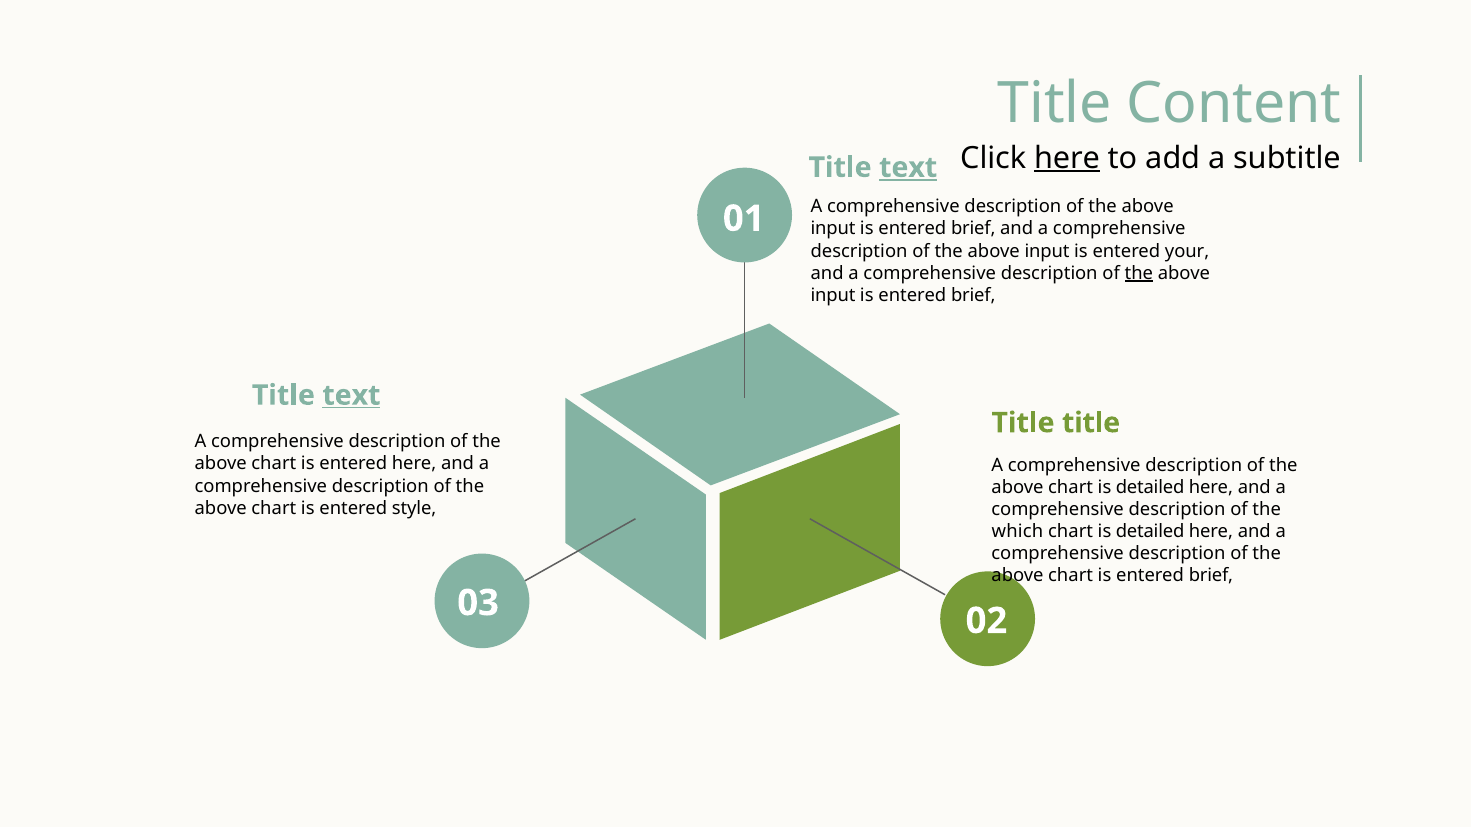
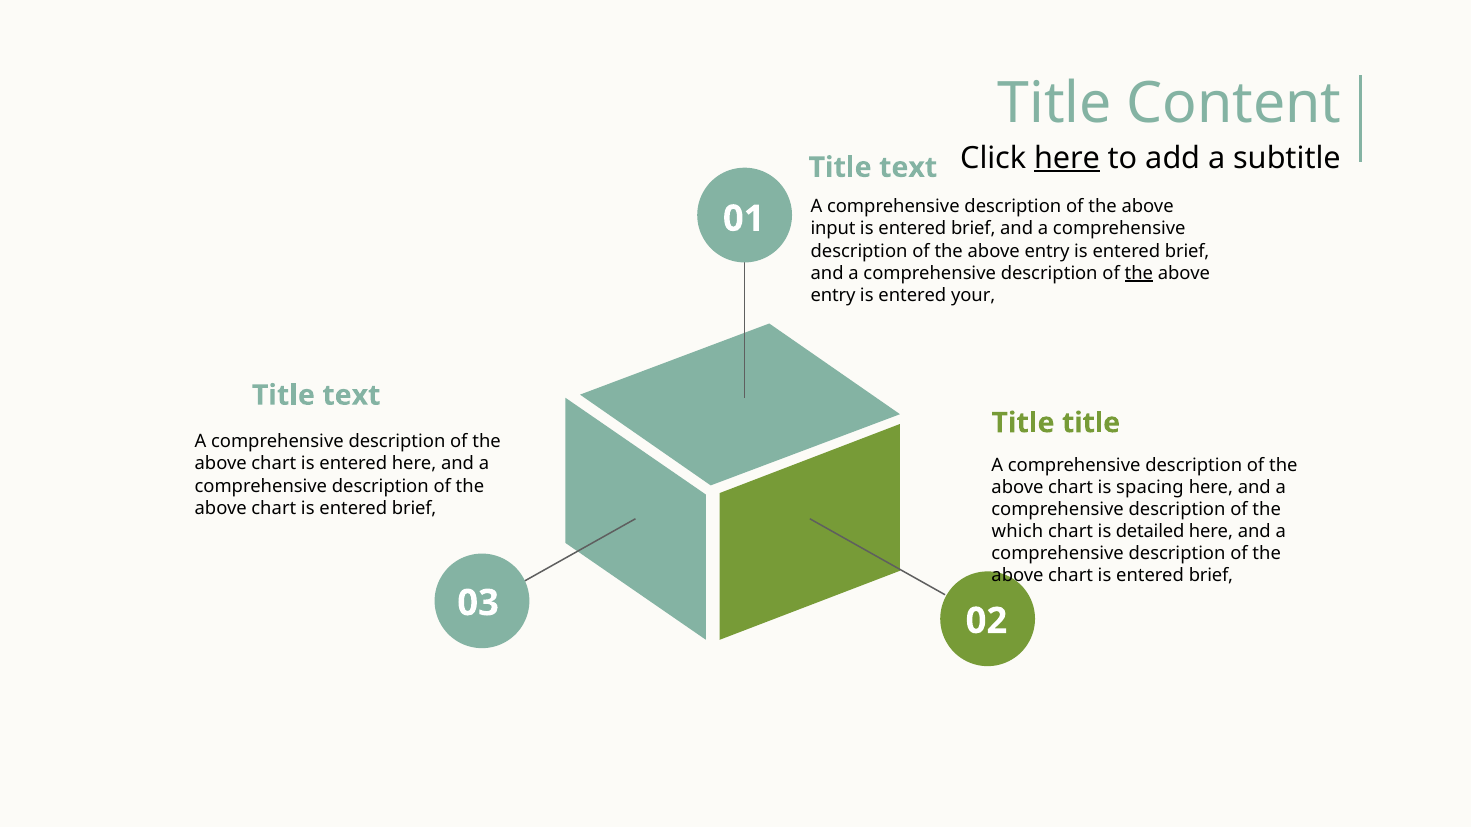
text underline: present -> none (908, 168)
input: input -> entry (1047, 251)
your: your -> brief (1187, 251)
input: input -> entry (833, 295)
brief: brief -> your (973, 295)
text underline: present -> none (351, 395)
above chart is detailed: detailed -> spacing (1150, 488)
style: style -> brief (414, 508)
